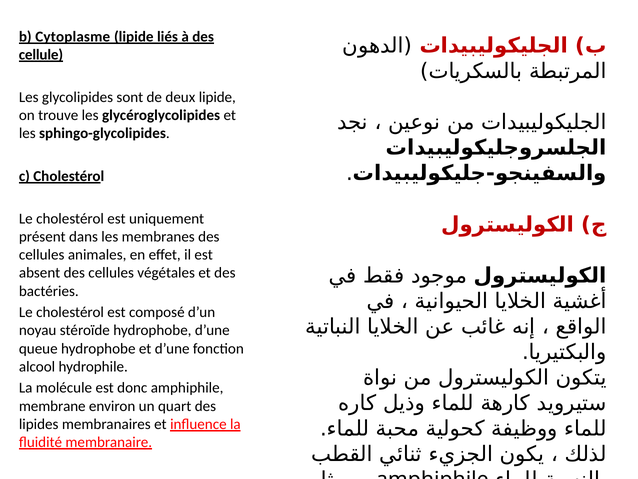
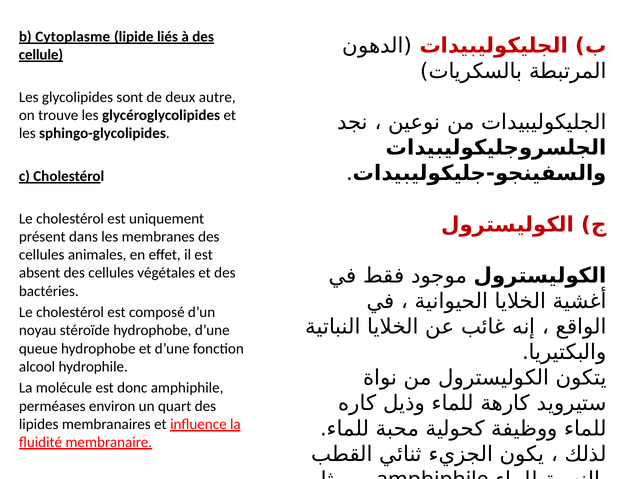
deux lipide: lipide -> autre (217, 97)
membrane: membrane -> perméases (52, 406)
